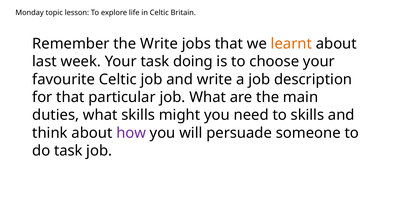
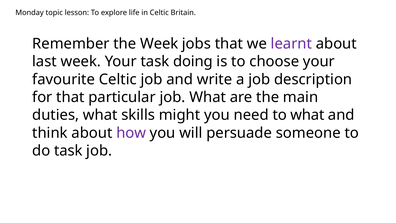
the Write: Write -> Week (159, 44)
learnt colour: orange -> purple (291, 44)
to skills: skills -> what (307, 115)
